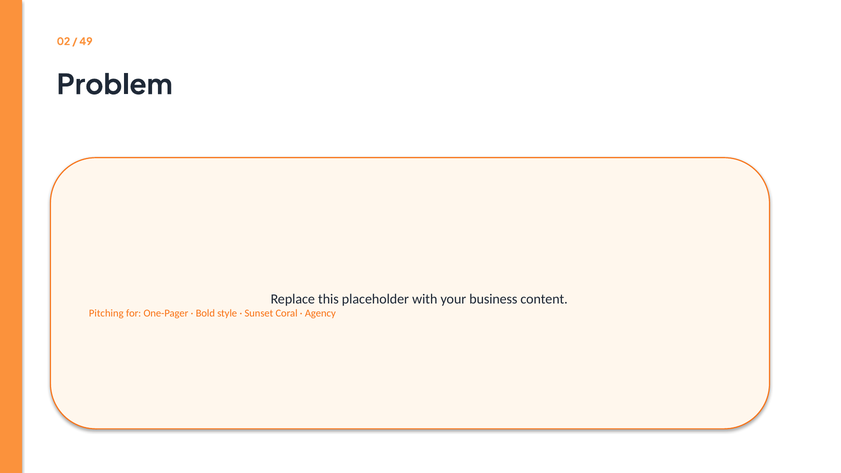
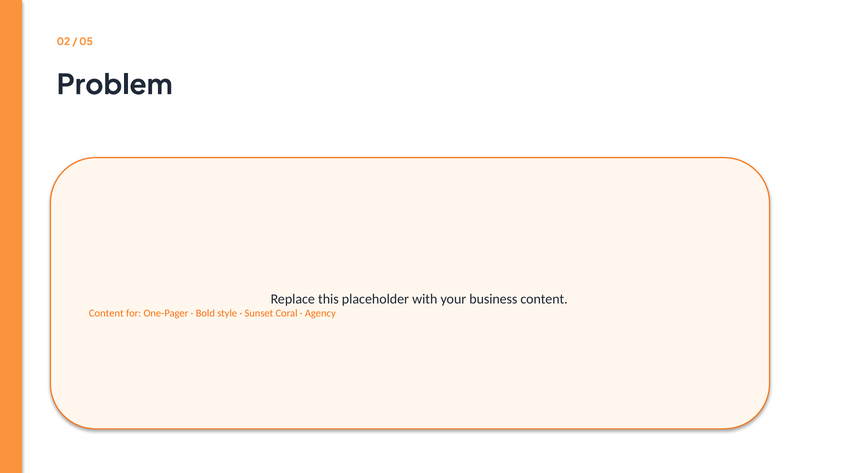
49: 49 -> 05 (86, 42)
Pitching: Pitching -> Content (106, 313)
